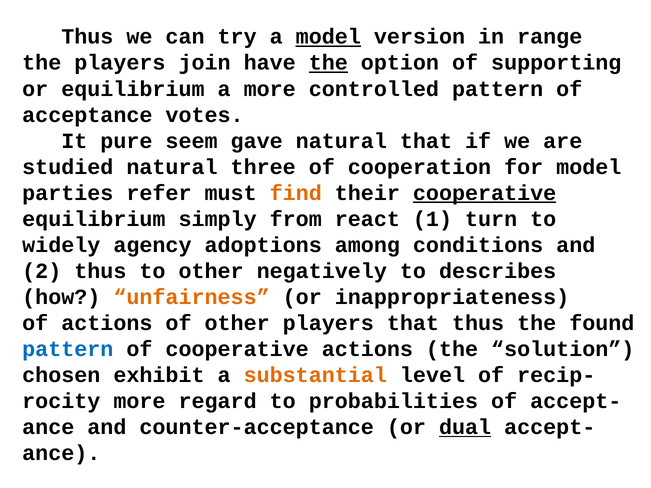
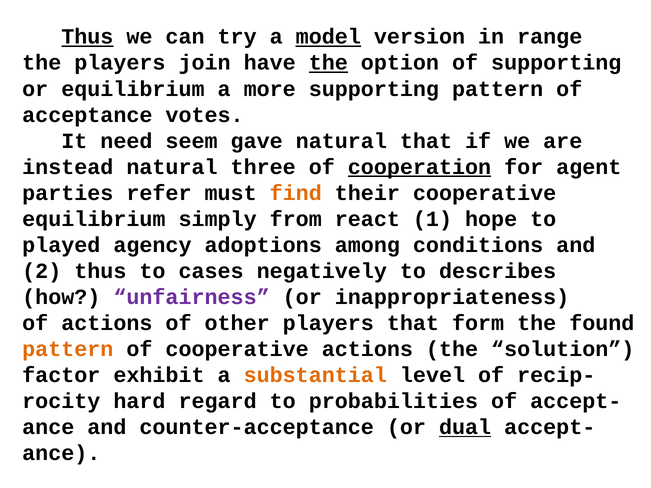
Thus underline: none -> present (87, 37)
more controlled: controlled -> supporting (374, 89)
pure: pure -> need (126, 141)
studied: studied -> instead (68, 167)
cooperation underline: none -> present (419, 167)
for model: model -> agent (589, 167)
cooperative underline: present -> none (485, 193)
turn: turn -> hope (491, 219)
widely: widely -> played (61, 245)
to other: other -> cases (211, 271)
unfairness colour: orange -> purple (192, 297)
that thus: thus -> form (478, 323)
pattern colour: blue -> orange (68, 349)
chosen: chosen -> factor (61, 375)
more: more -> hard (139, 401)
